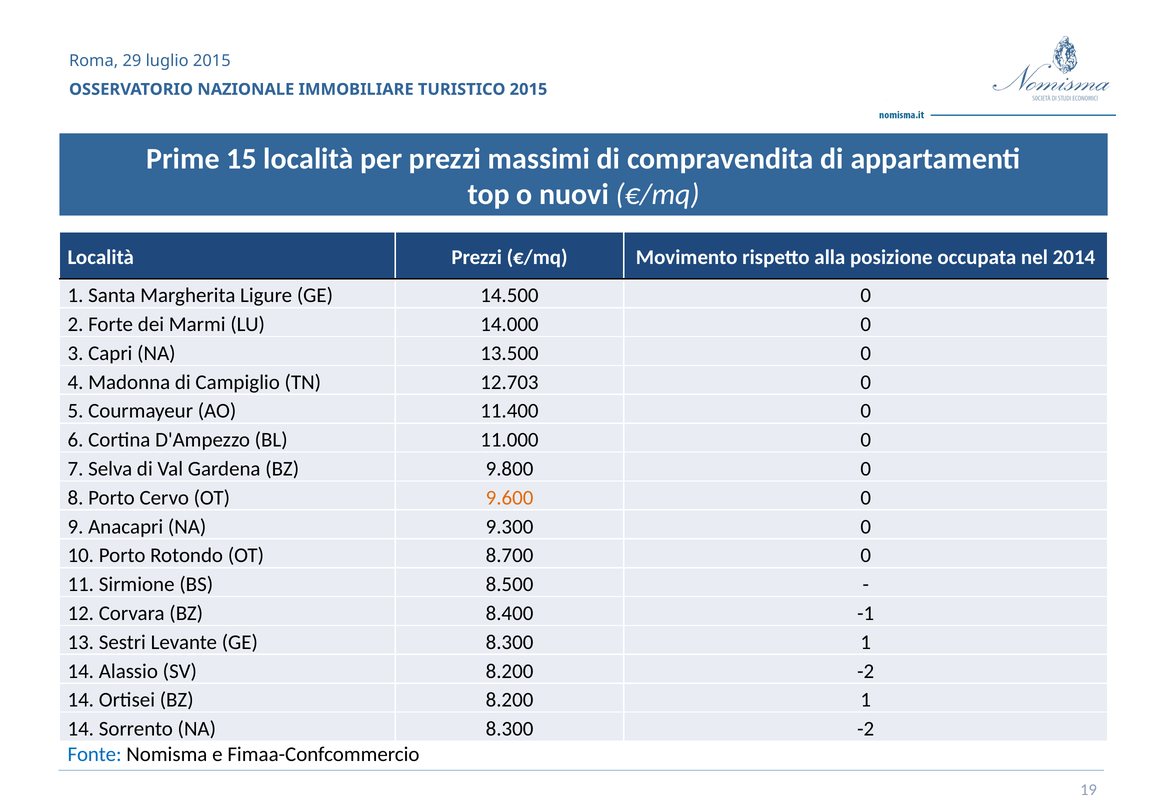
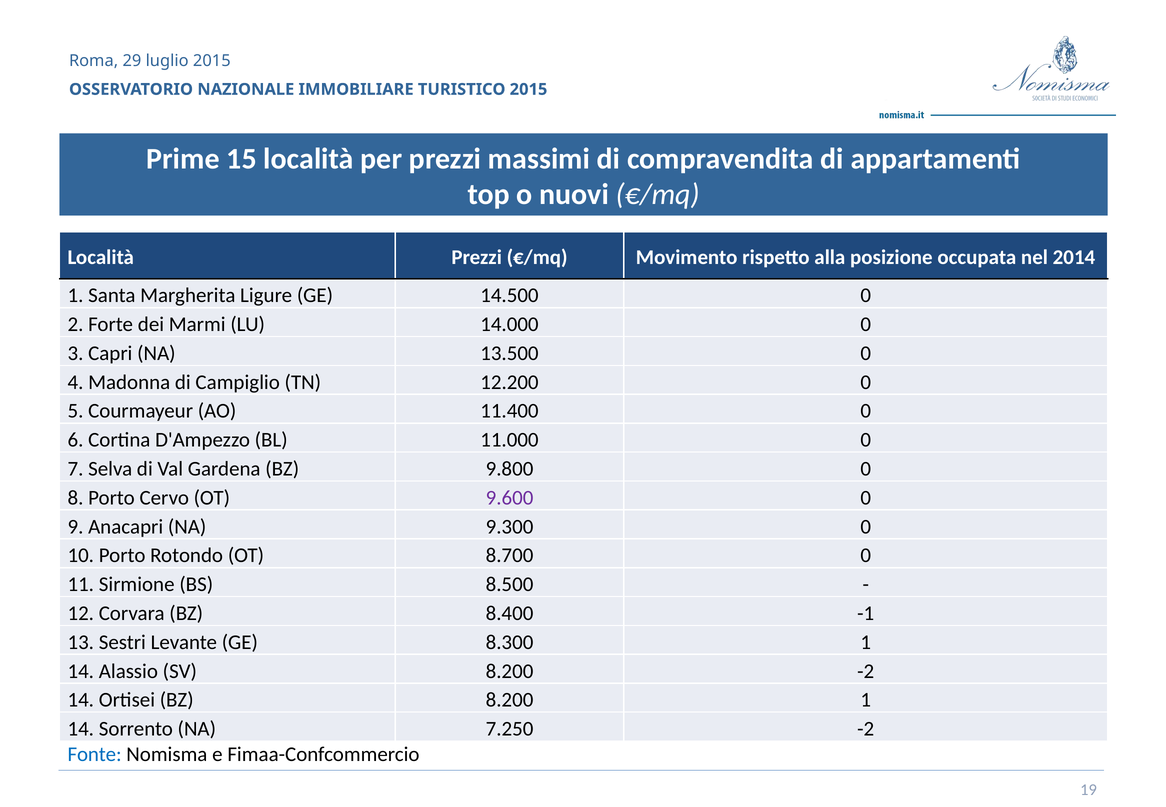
12.703: 12.703 -> 12.200 (509, 382)
9.600 colour: orange -> purple (510, 498)
NA 8.300: 8.300 -> 7.250 (510, 729)
